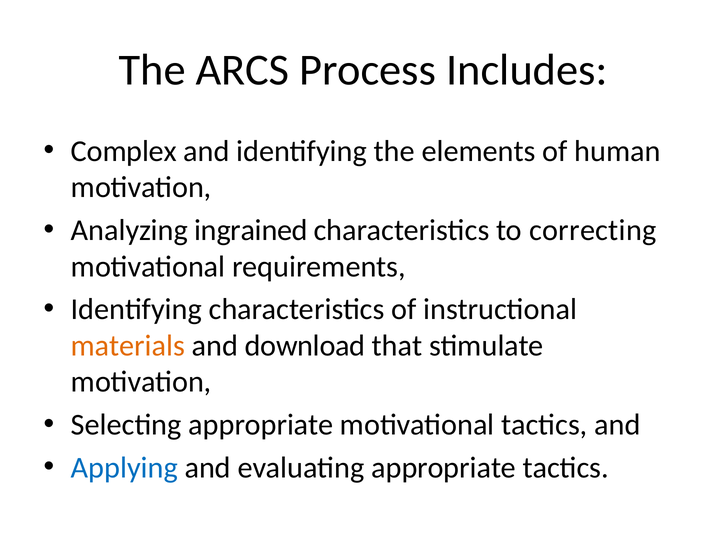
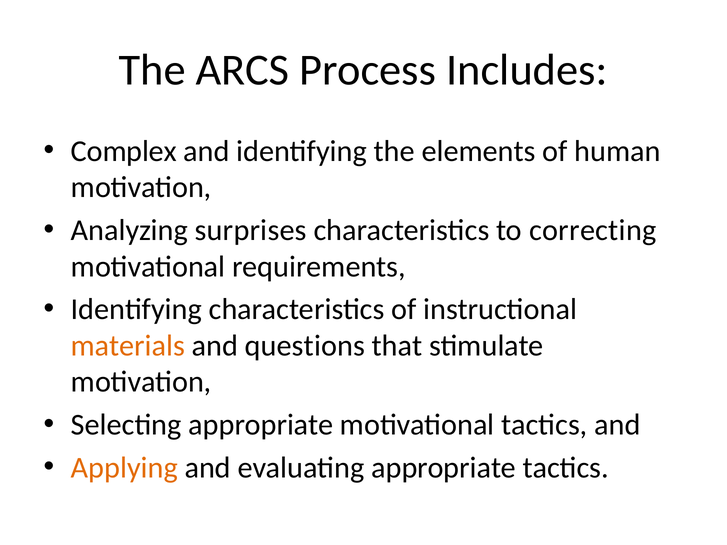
ingrained: ingrained -> surprises (251, 230)
download: download -> questions (305, 346)
Applying colour: blue -> orange (124, 468)
